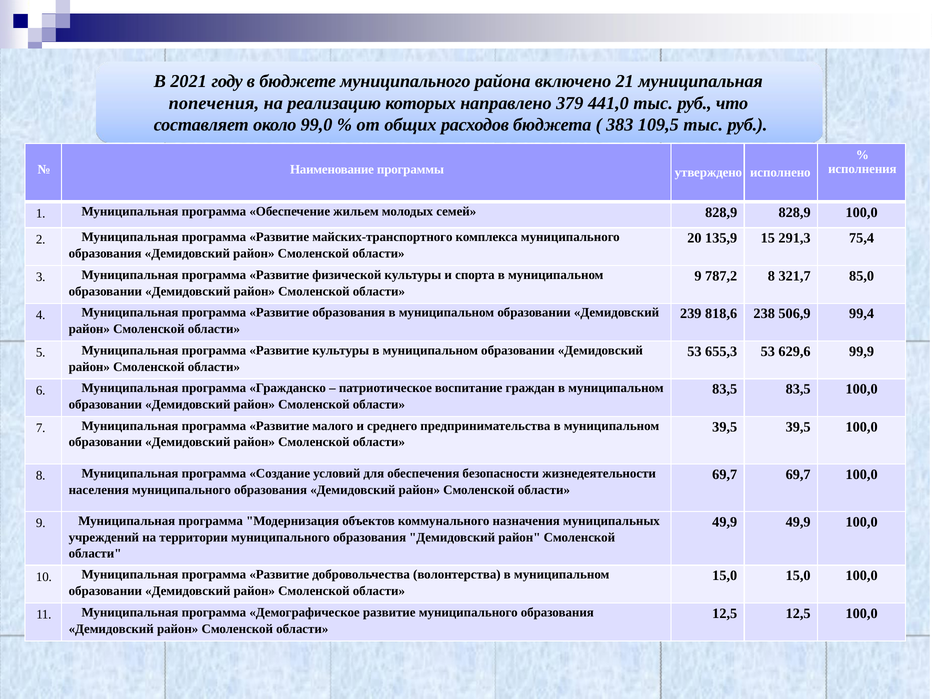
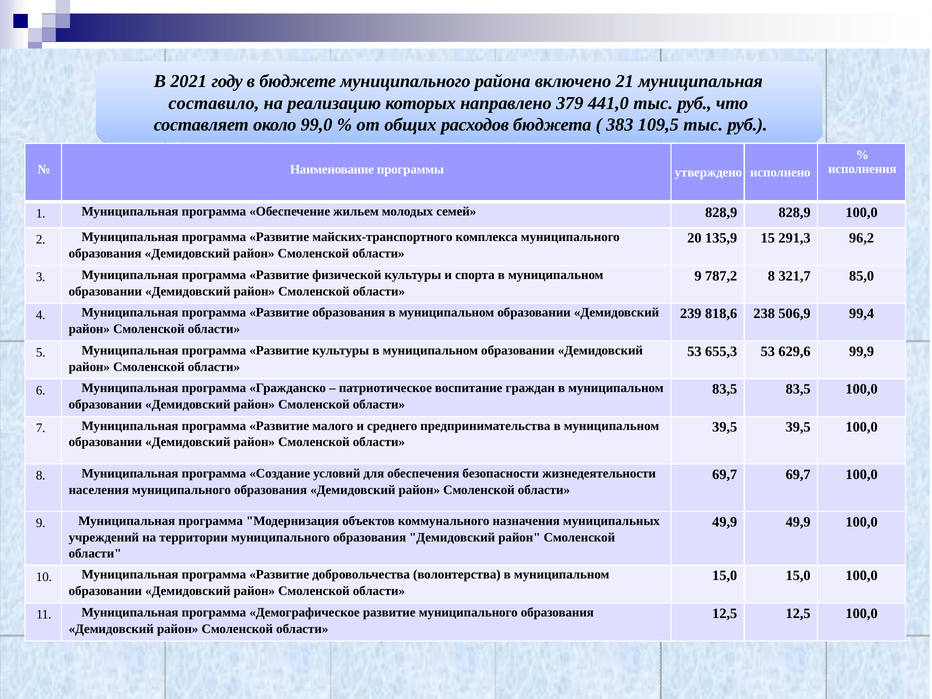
попечения: попечения -> составило (214, 103)
75,4: 75,4 -> 96,2 (862, 238)
